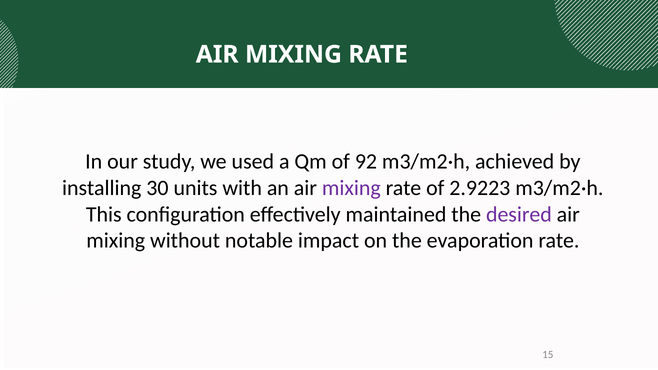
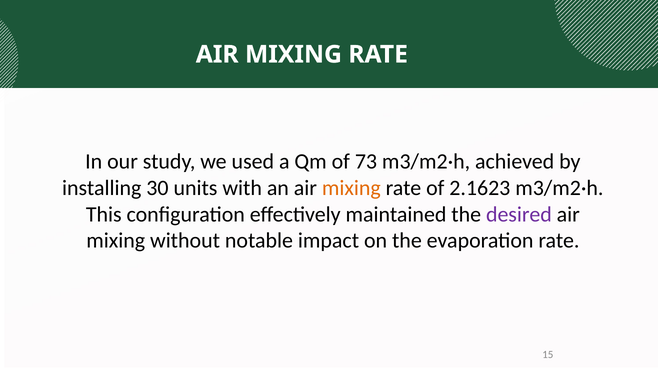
92: 92 -> 73 (366, 162)
mixing colour: purple -> orange (351, 188)
2.9223: 2.9223 -> 2.1623 (480, 188)
